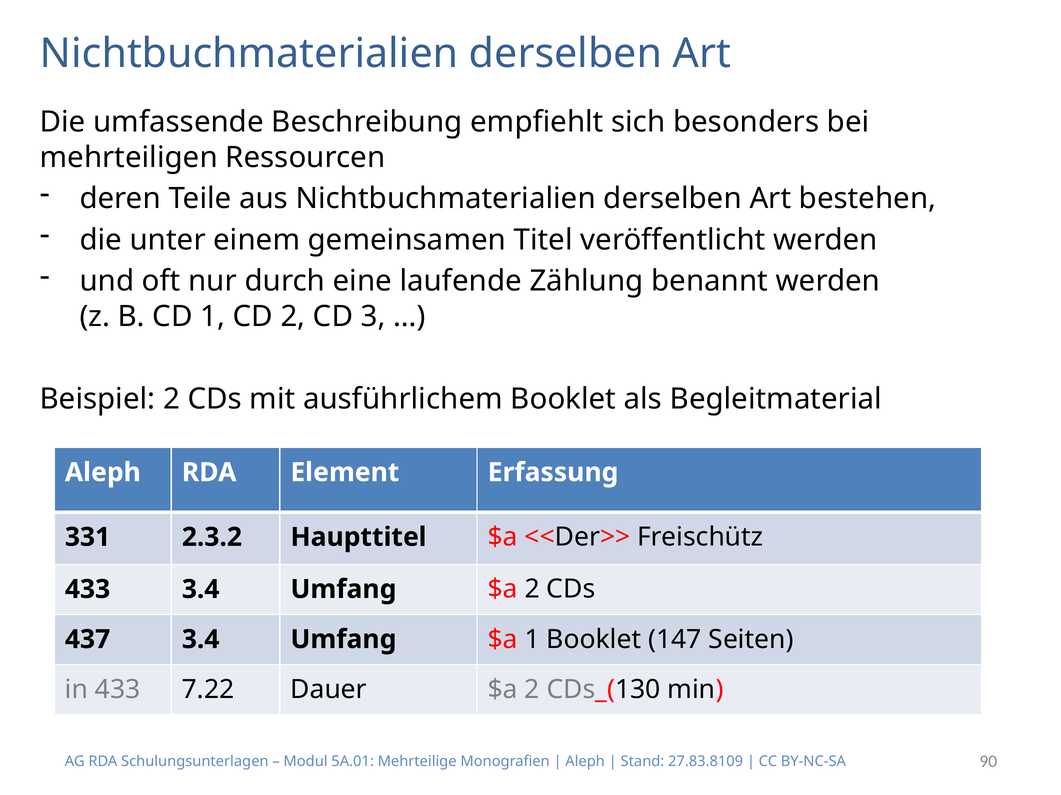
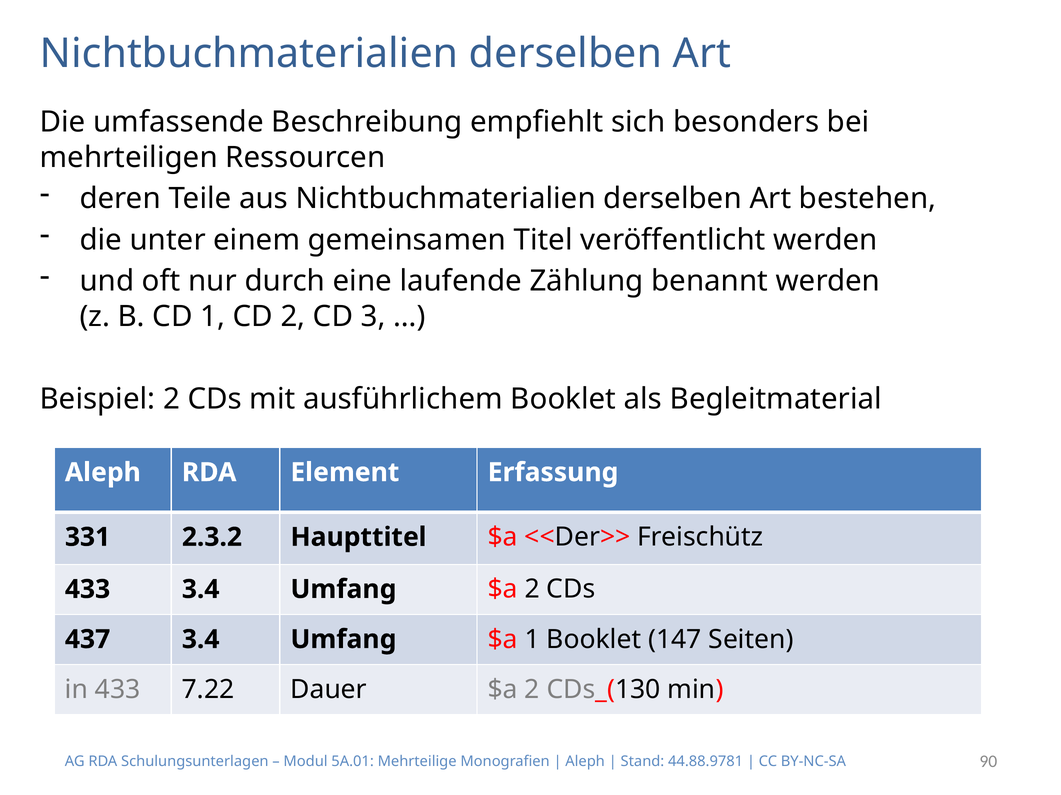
27.83.8109: 27.83.8109 -> 44.88.9781 (706, 762)
